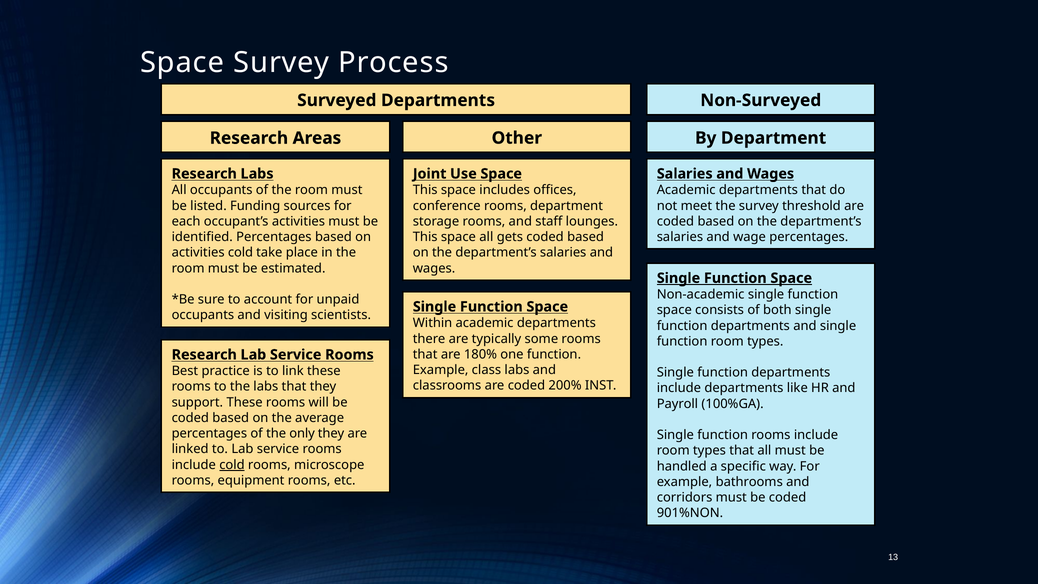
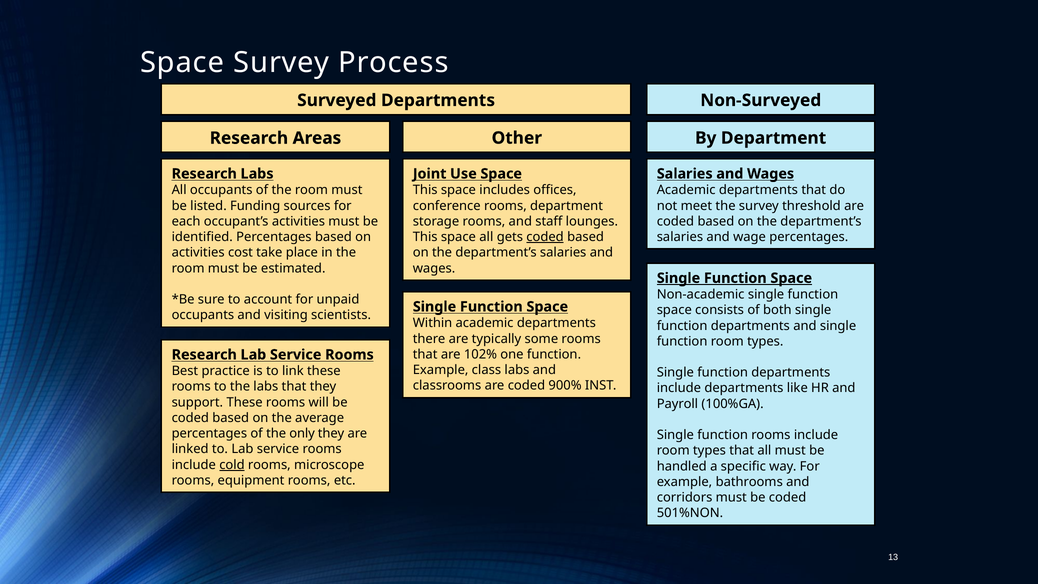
coded underline: none -> present (545, 237)
activities cold: cold -> cost (240, 253)
180%: 180% -> 102% (480, 354)
200%: 200% -> 900% (565, 385)
901%NON: 901%NON -> 501%NON (690, 513)
